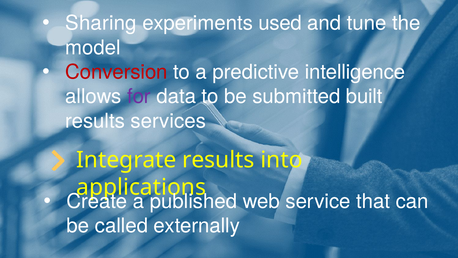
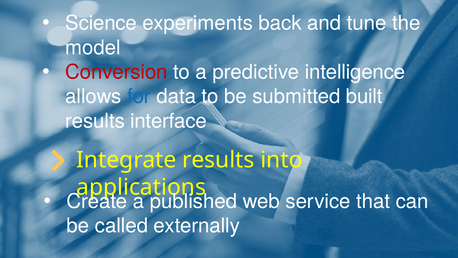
Sharing: Sharing -> Science (101, 23)
used: used -> back (280, 23)
for colour: purple -> blue (139, 96)
services: services -> interface (168, 121)
